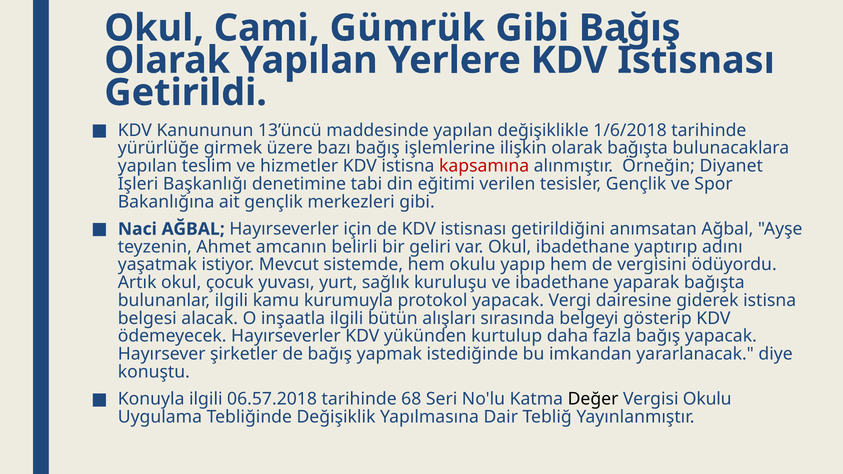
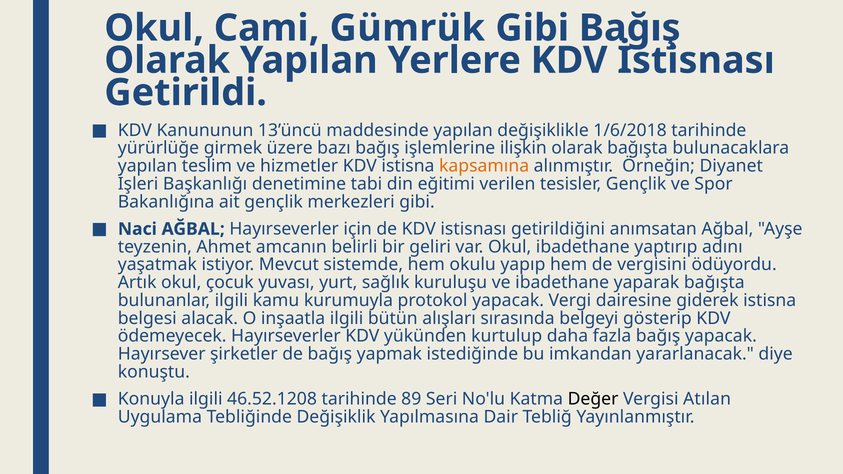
kapsamına colour: red -> orange (484, 166)
06.57.2018: 06.57.2018 -> 46.52.1208 (272, 399)
68: 68 -> 89 (411, 399)
Vergisi Okulu: Okulu -> Atılan (707, 399)
